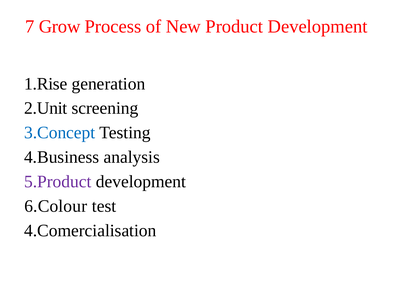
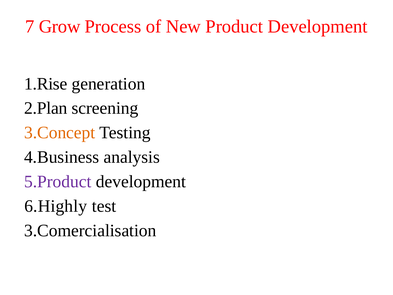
2.Unit: 2.Unit -> 2.Plan (46, 108)
3.Concept colour: blue -> orange (60, 133)
6.Colour: 6.Colour -> 6.Highly (56, 206)
4.Comercialisation: 4.Comercialisation -> 3.Comercialisation (90, 230)
